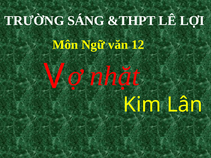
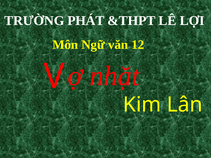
SÁNG: SÁNG -> PHÁT (86, 21)
